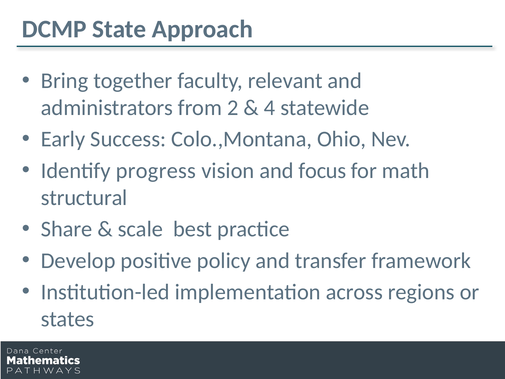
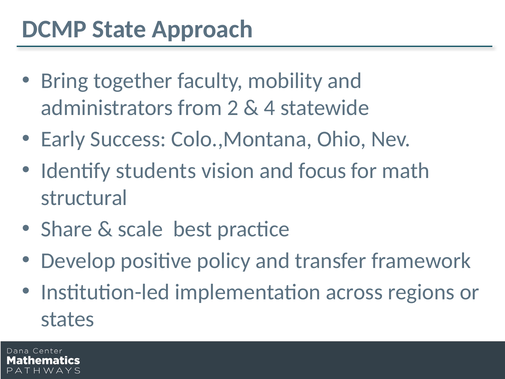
relevant: relevant -> mobility (285, 81)
progress: progress -> students (156, 171)
